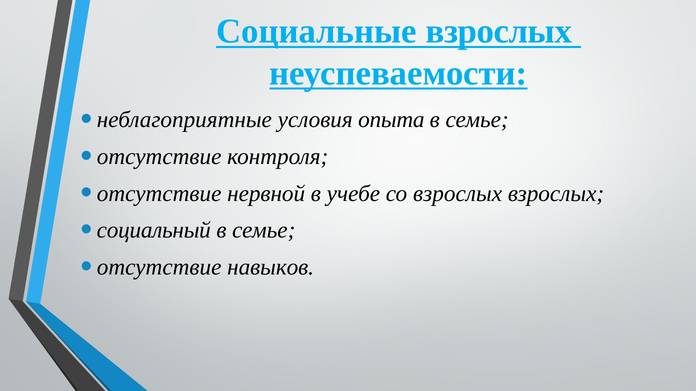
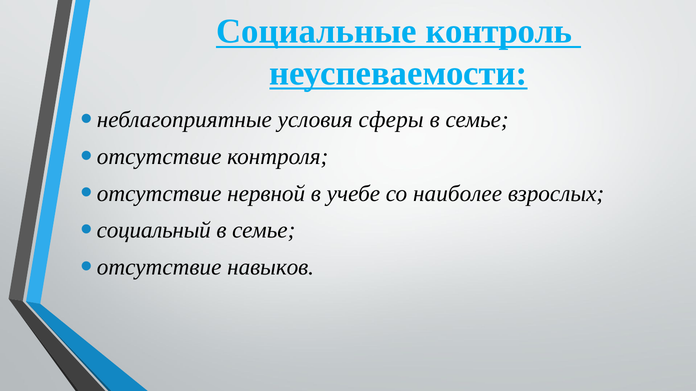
Социальные взрослых: взрослых -> контроль (499, 32)
опыта: опыта -> сферы (391, 120)
со взрослых: взрослых -> наиболее (458, 194)
